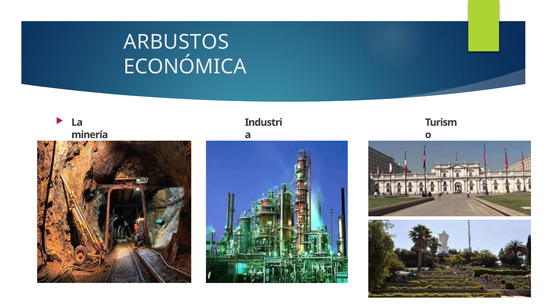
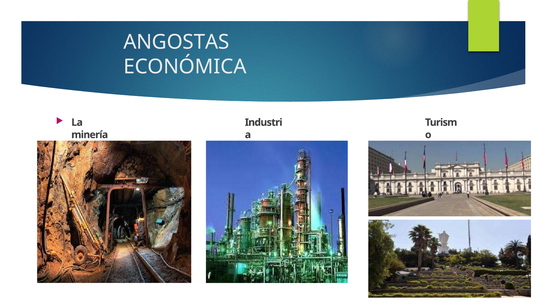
ARBUSTOS: ARBUSTOS -> ANGOSTAS (176, 42)
